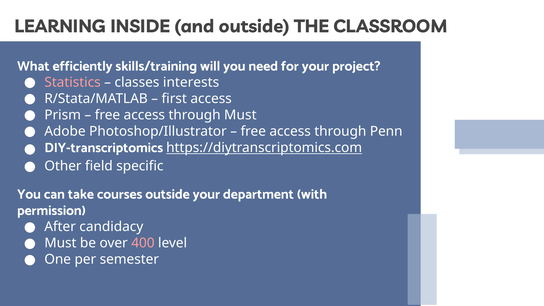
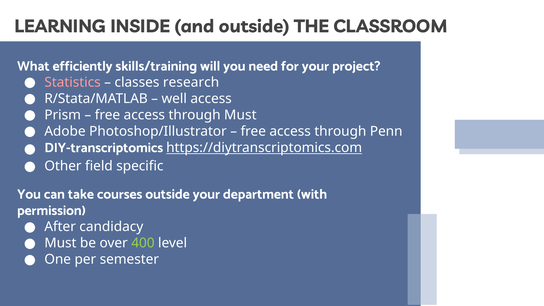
interests: interests -> research (191, 82)
first: first -> well (174, 99)
400 colour: pink -> light green (143, 243)
